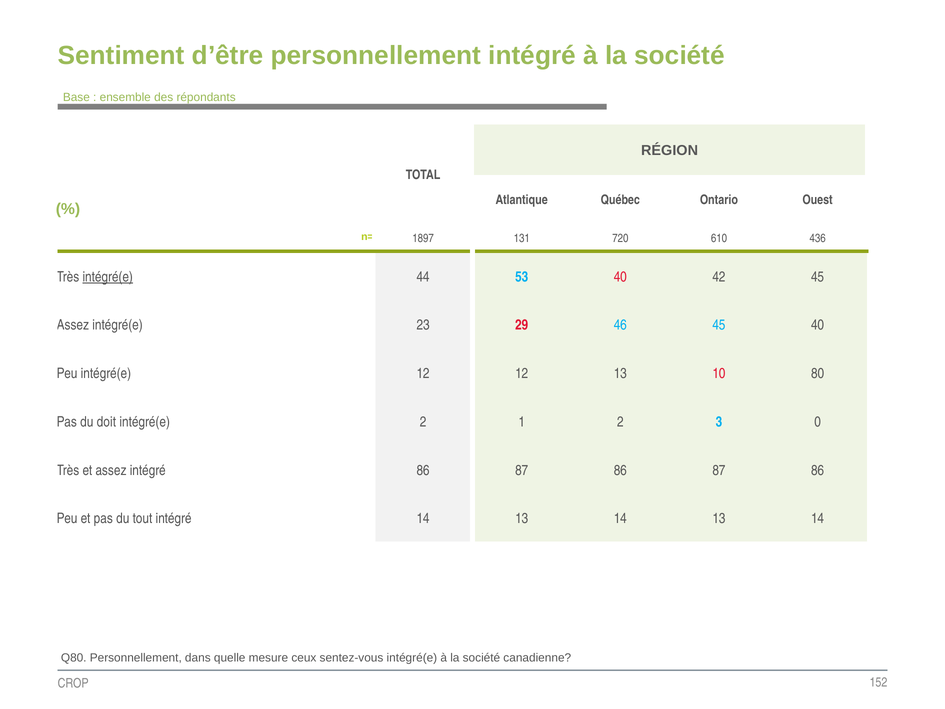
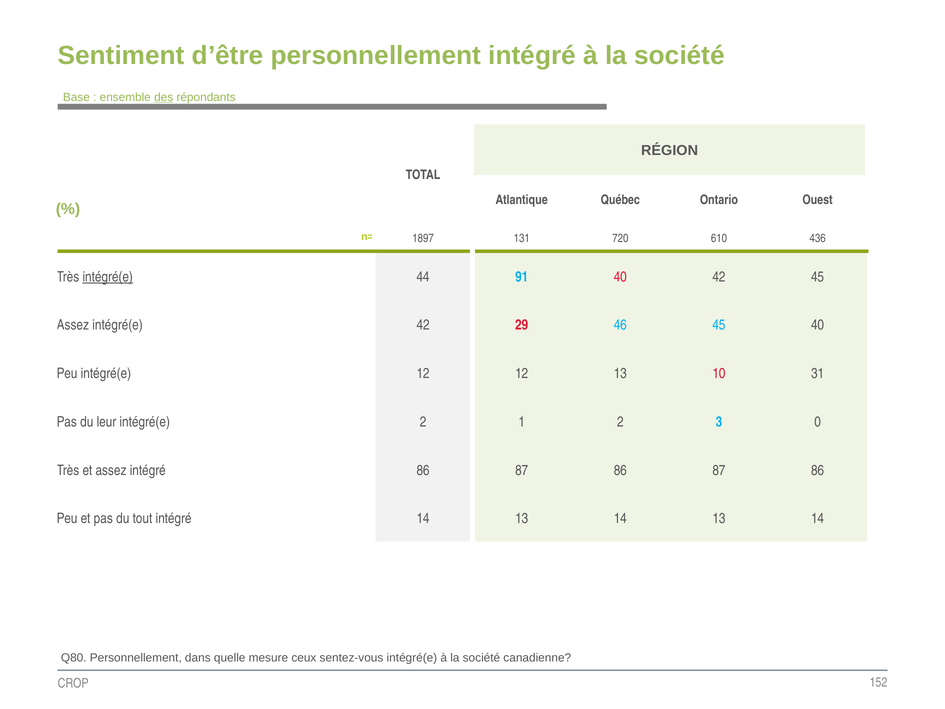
des underline: none -> present (164, 97)
53: 53 -> 91 (522, 277)
intégré(e 23: 23 -> 42 (423, 325)
80: 80 -> 31 (818, 373)
doit: doit -> leur (106, 422)
